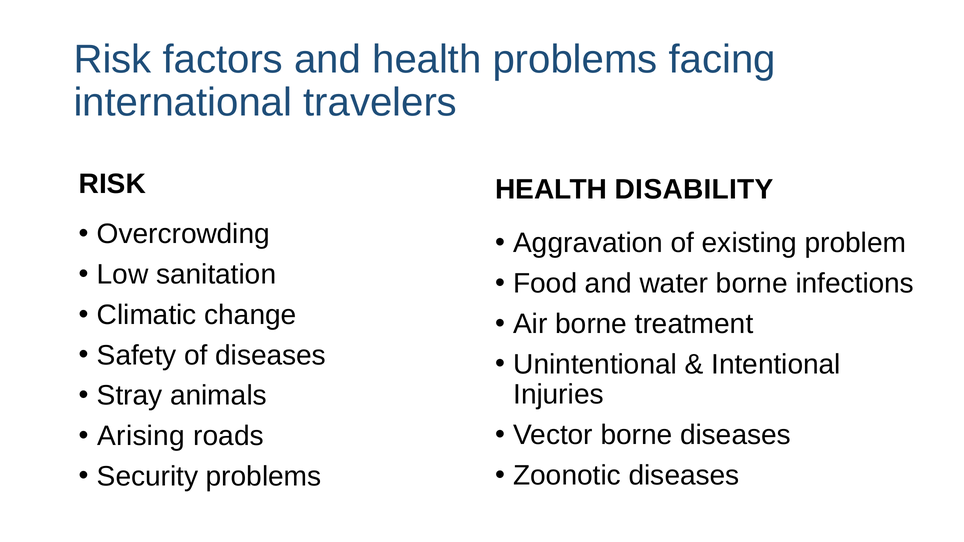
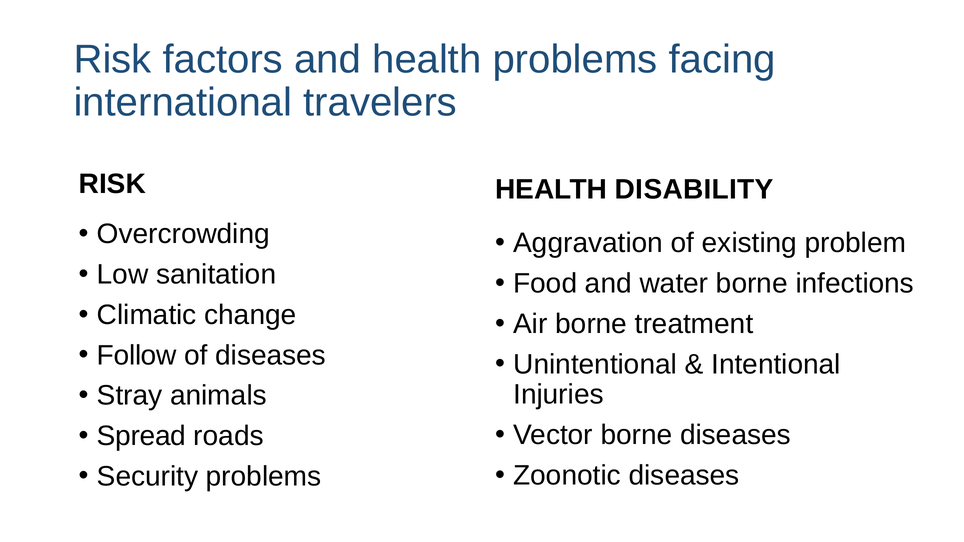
Safety: Safety -> Follow (137, 355)
Arising: Arising -> Spread (141, 436)
